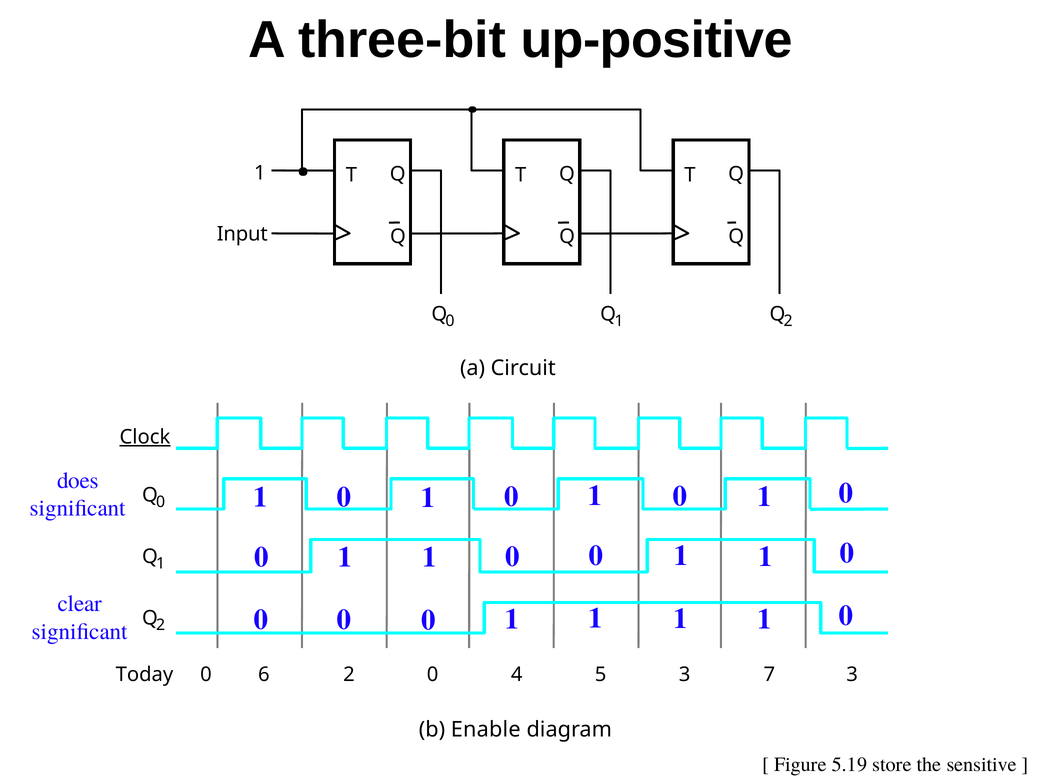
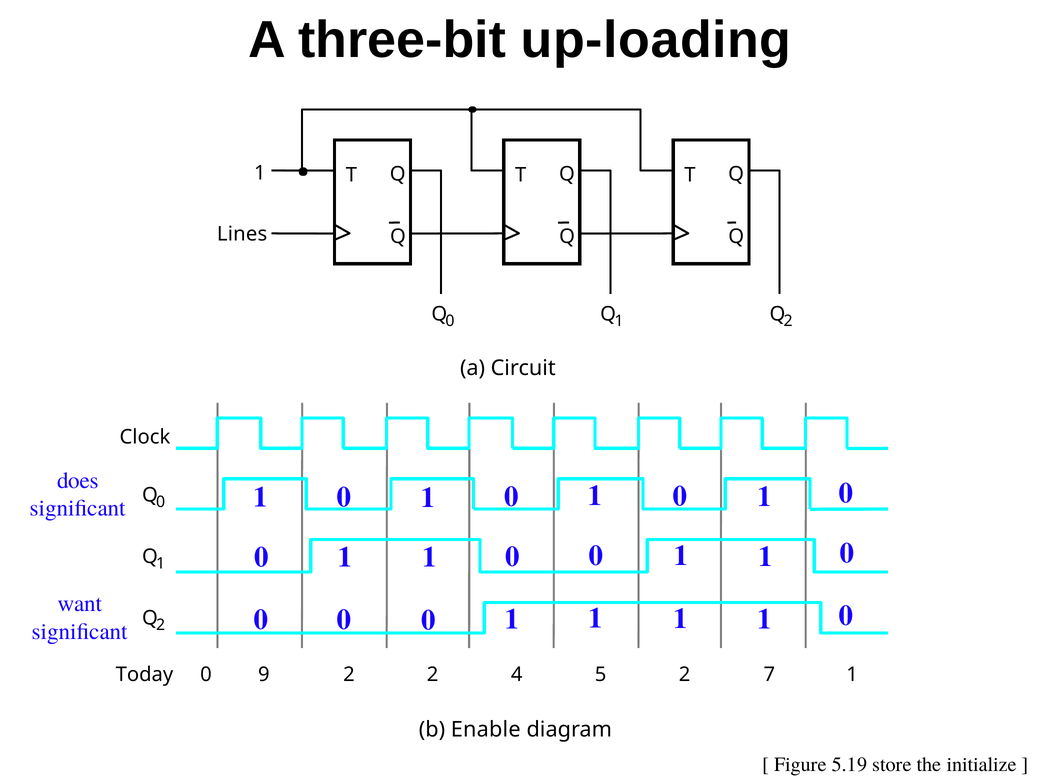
up-positive: up-positive -> up-loading (656, 40)
Input: Input -> Lines (242, 234)
Clock underline: present -> none (145, 437)
clear: clear -> want (80, 604)
6: 6 -> 9 (264, 674)
2 0: 0 -> 2 (433, 674)
5 3: 3 -> 2 (685, 674)
7 3: 3 -> 1 (852, 674)
sensitive: sensitive -> initialize (982, 764)
